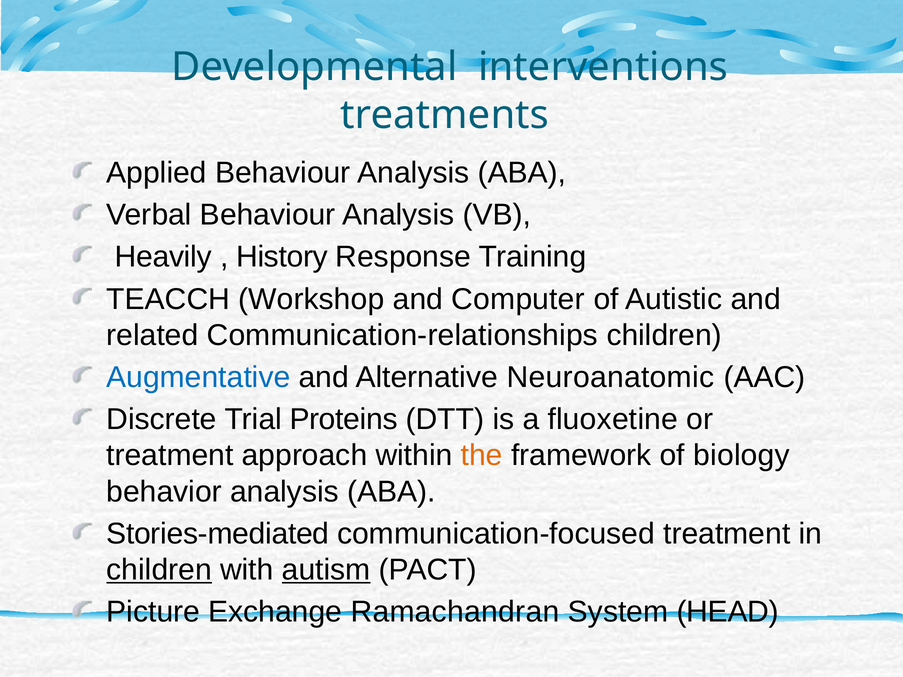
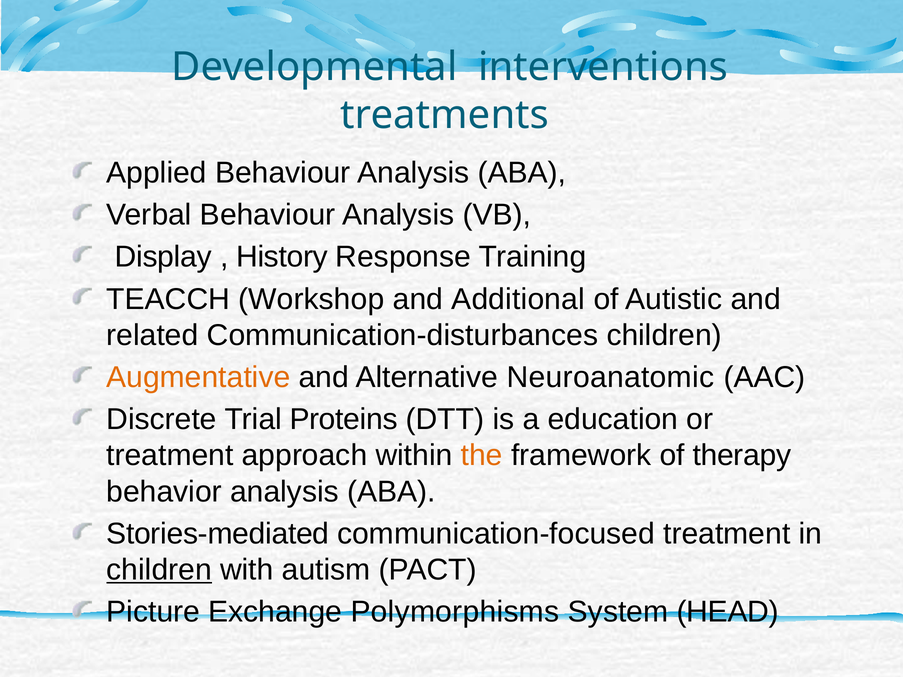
Heavily: Heavily -> Display (163, 257)
Computer: Computer -> Additional (518, 299)
Communication-relationships: Communication-relationships -> Communication-disturbances (402, 335)
Augmentative colour: blue -> orange (198, 377)
fluoxetine: fluoxetine -> education (613, 420)
biology: biology -> therapy (742, 456)
autism underline: present -> none (326, 570)
Ramachandran: Ramachandran -> Polymorphisms (455, 612)
